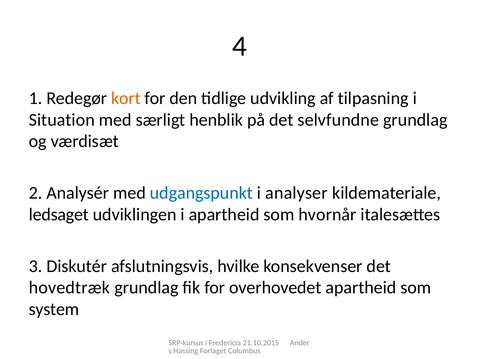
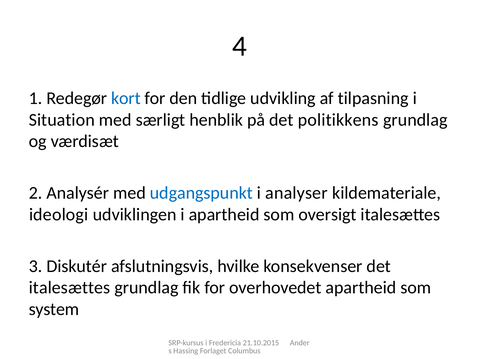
kort colour: orange -> blue (126, 98)
selvfundne: selvfundne -> politikkens (338, 120)
ledsaget: ledsaget -> ideologi (59, 215)
hvornår: hvornår -> oversigt (328, 215)
hovedtræk: hovedtræk -> italesættes (70, 288)
